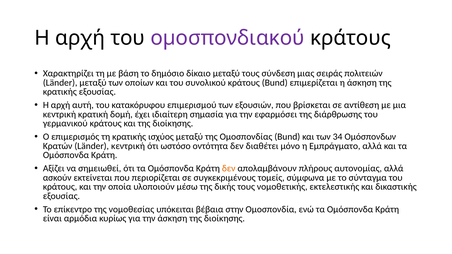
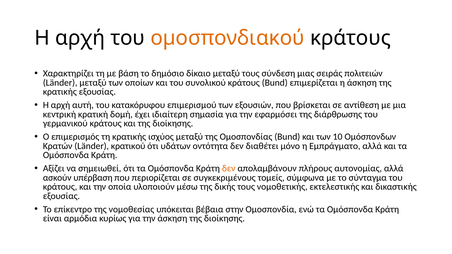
οµοσπονδιακού colour: purple -> orange (228, 38)
34: 34 -> 10 (338, 137)
Länder κεντρική: κεντρική -> κρατικού (128, 146)
ωστόσο: ωστόσο -> υδάτων (176, 146)
εκτείνεται: εκτείνεται -> υπέρβαση (93, 178)
